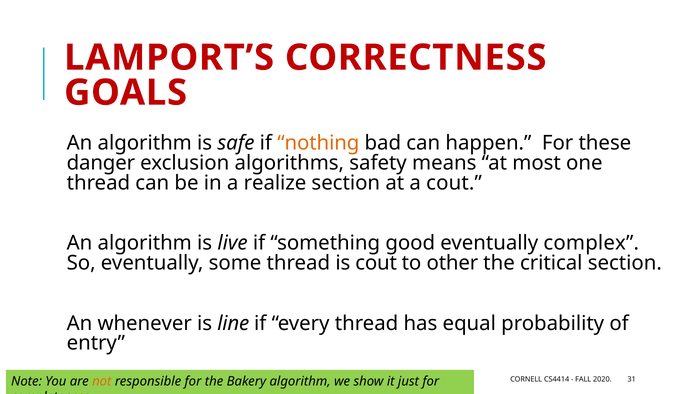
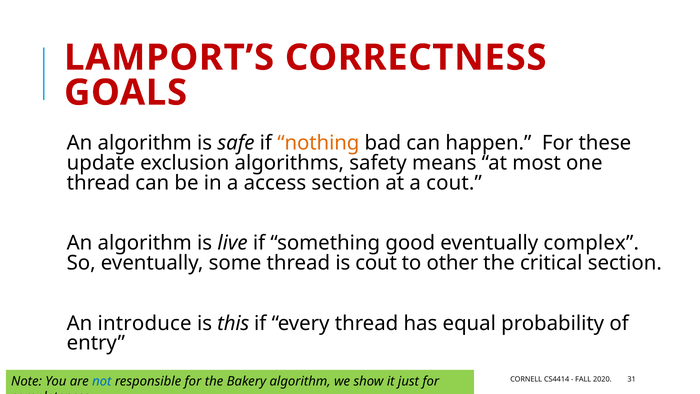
danger: danger -> update (101, 163)
realize: realize -> access (275, 183)
whenever: whenever -> introduce (145, 323)
line: line -> this (233, 323)
not colour: orange -> blue (102, 381)
